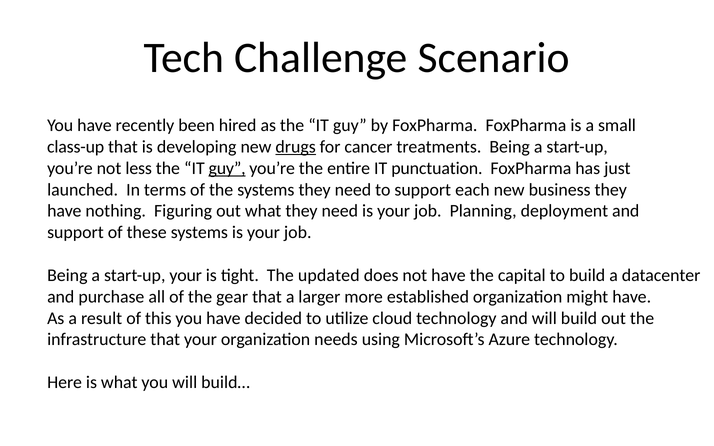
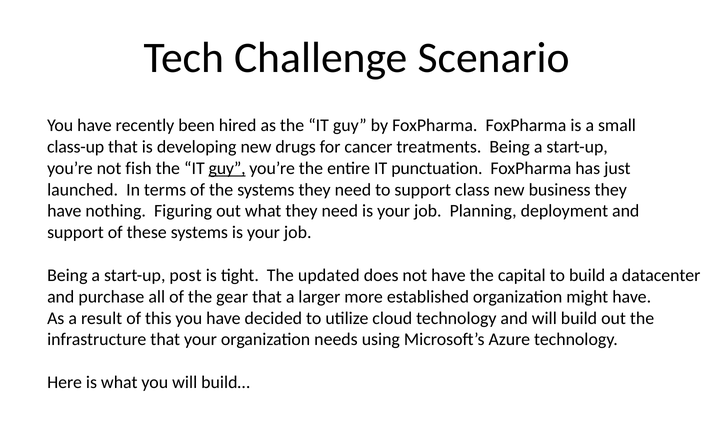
drugs underline: present -> none (296, 147)
less: less -> fish (139, 168)
each: each -> class (472, 190)
start-up your: your -> post (186, 275)
